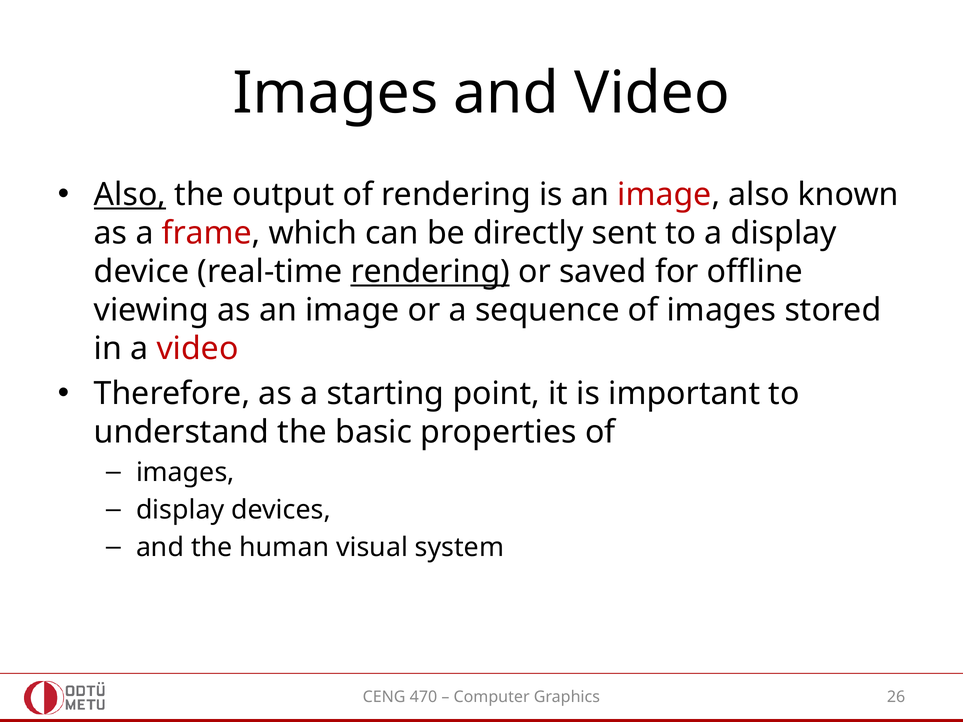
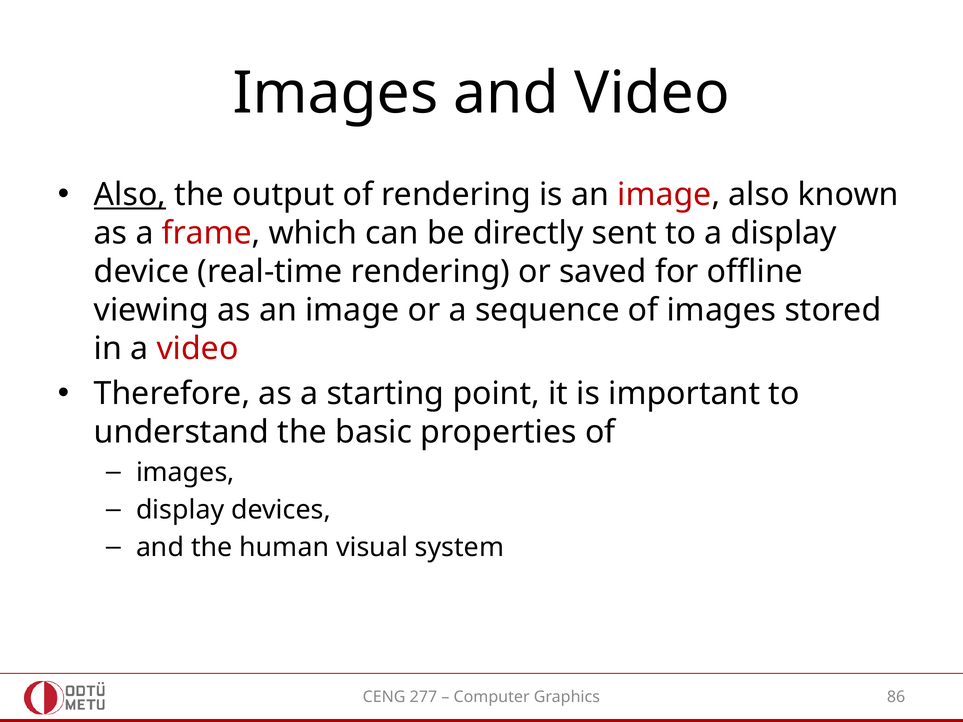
rendering underline: present -> none (430, 272)
470: 470 -> 277 (423, 697)
26: 26 -> 86 (896, 697)
